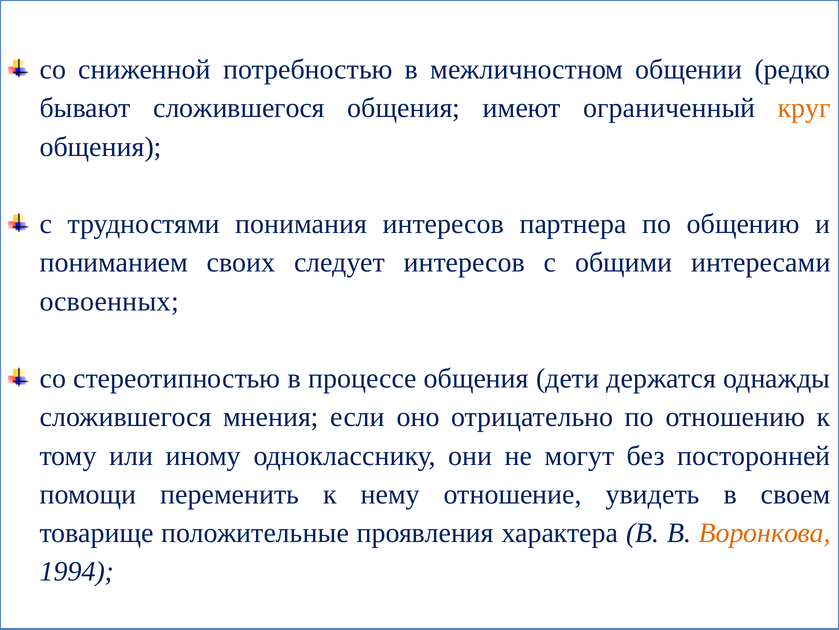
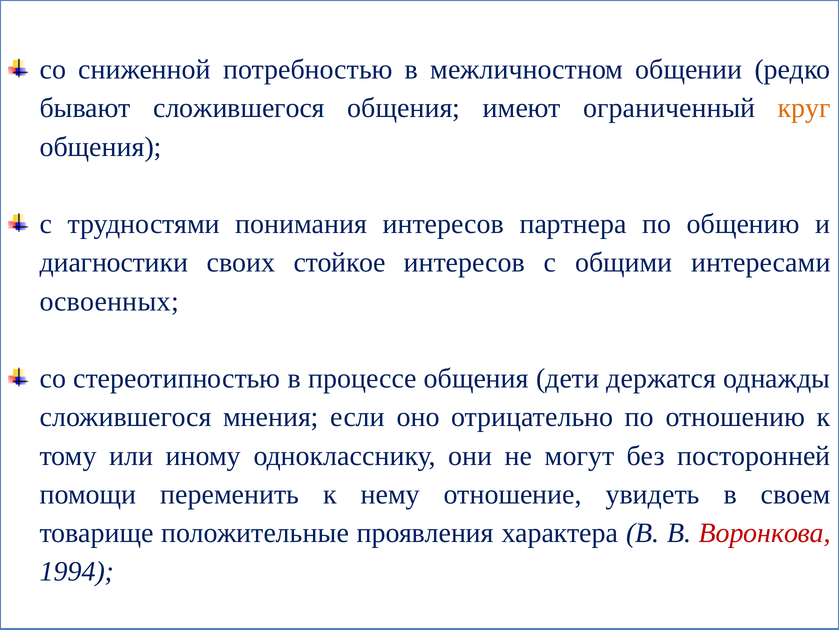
пониманием: пониманием -> диагностики (114, 262)
следует: следует -> стойкое (340, 262)
Воронкова colour: orange -> red (765, 532)
